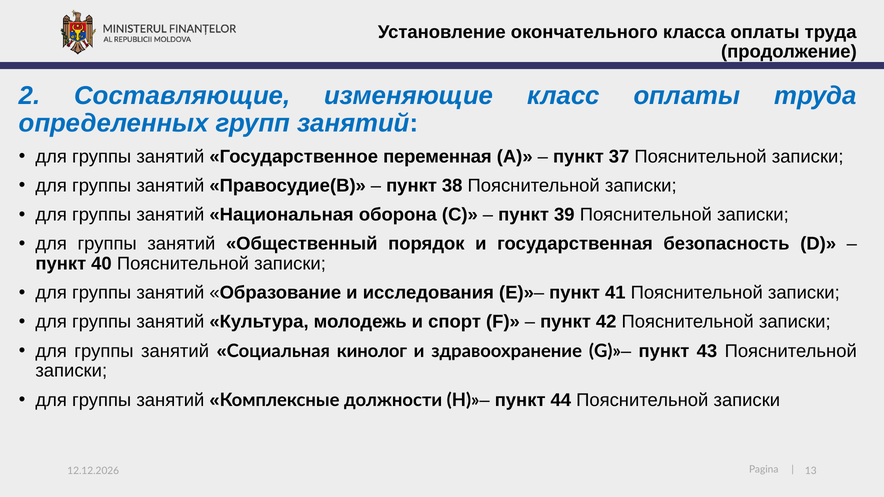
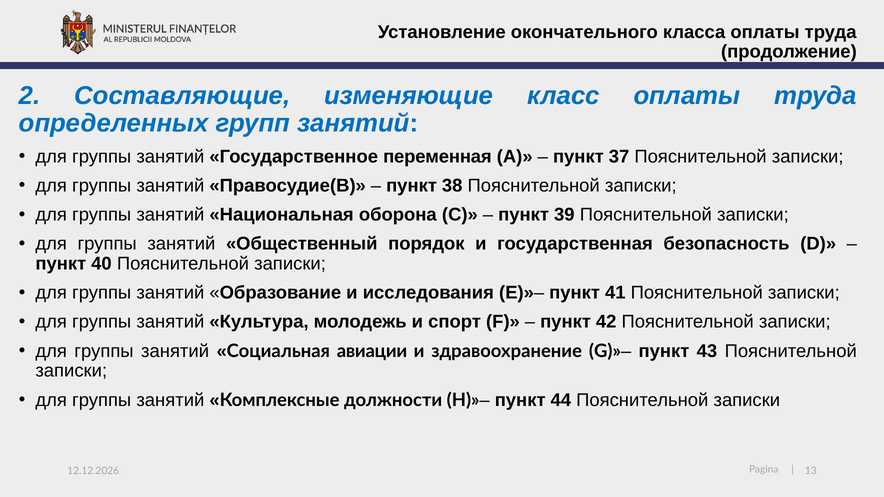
кинолог: кинолог -> авиации (372, 351)
